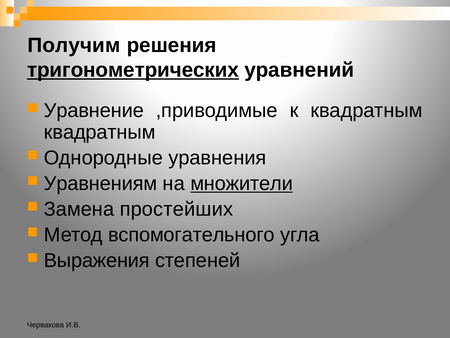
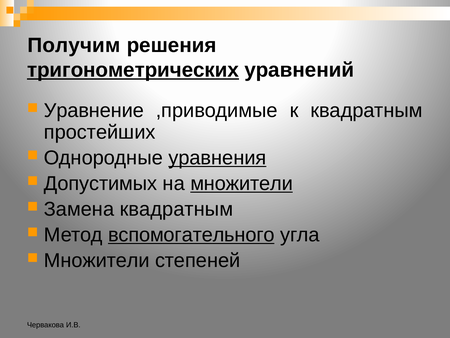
квадратным: квадратным -> простейших (100, 132)
уравнения underline: none -> present (217, 158)
Уравнениям: Уравнениям -> Допустимых (101, 183)
Замена простейших: простейших -> квадратным (176, 209)
вспомогательного underline: none -> present (191, 235)
Выражения: Выражения -> Множители (97, 260)
